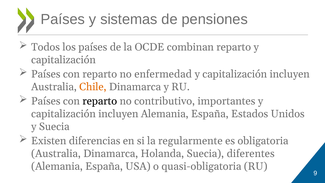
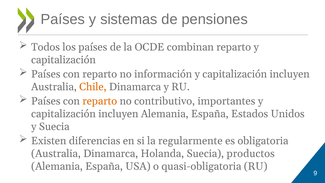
enfermedad: enfermedad -> información (163, 74)
reparto colour: black -> orange (100, 101)
diferentes: diferentes -> productos (251, 153)
